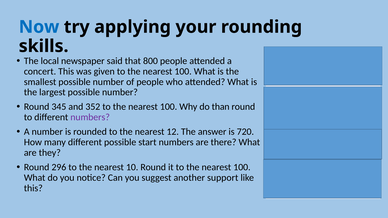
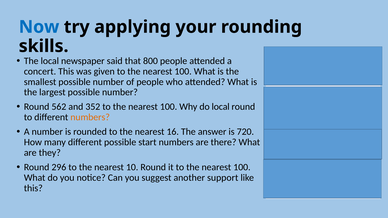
345: 345 -> 562 (59, 107)
do than: than -> local (221, 107)
numbers colour: purple -> orange (90, 117)
12: 12 -> 16 (173, 132)
